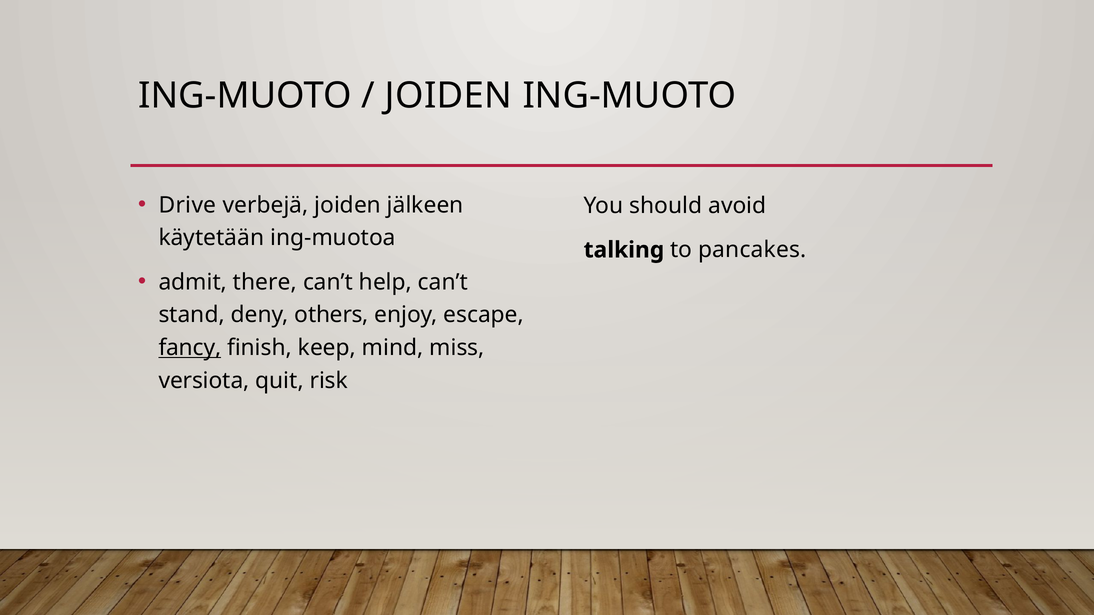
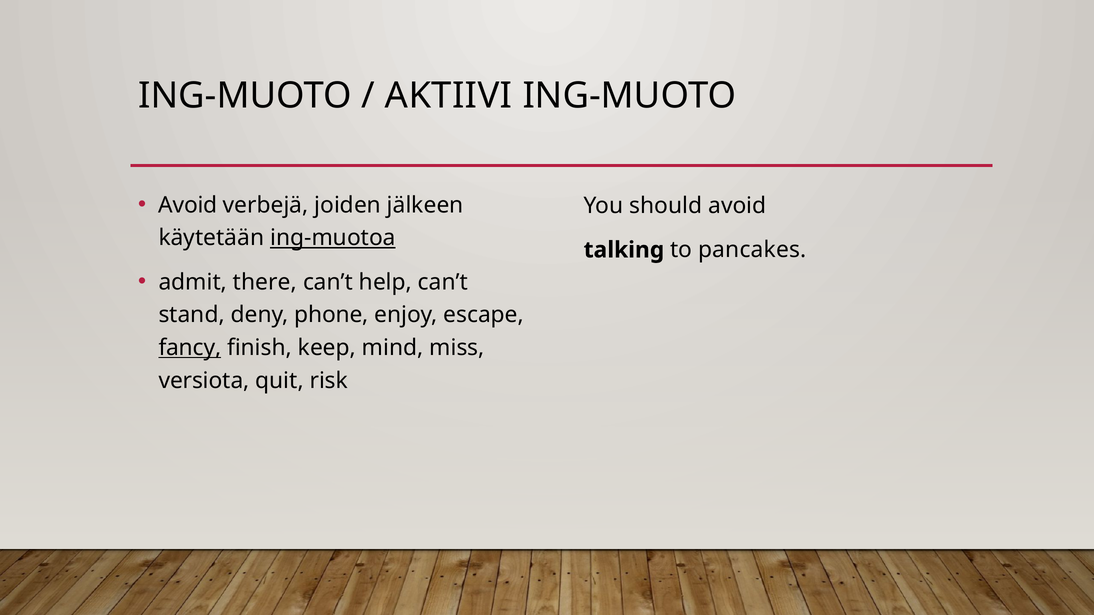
JOIDEN: JOIDEN -> AKTIIVI (449, 96)
Drive: Drive -> Avoid (188, 205)
ing-muotoa underline: none -> present (333, 238)
others: others -> phone (332, 315)
